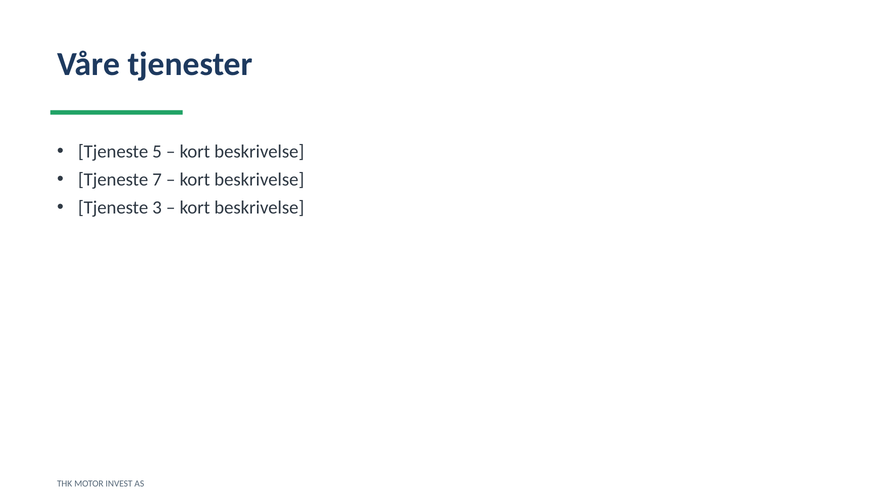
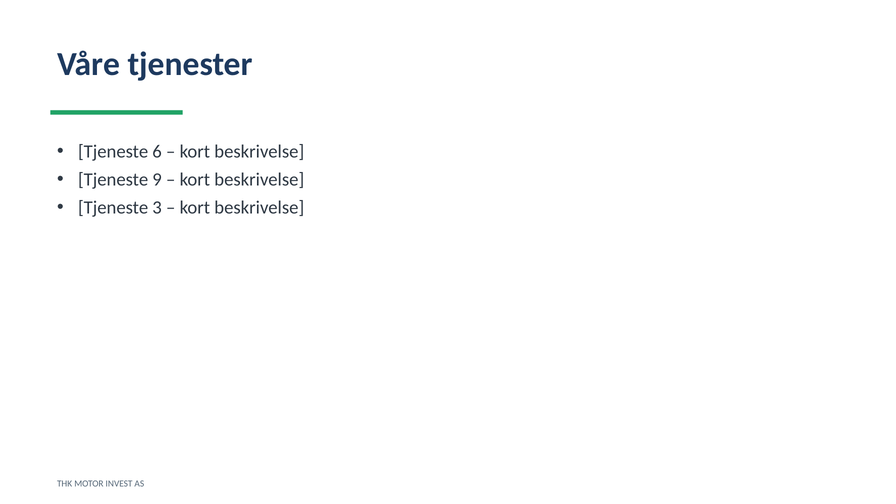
5: 5 -> 6 (157, 152)
7: 7 -> 9 (157, 180)
